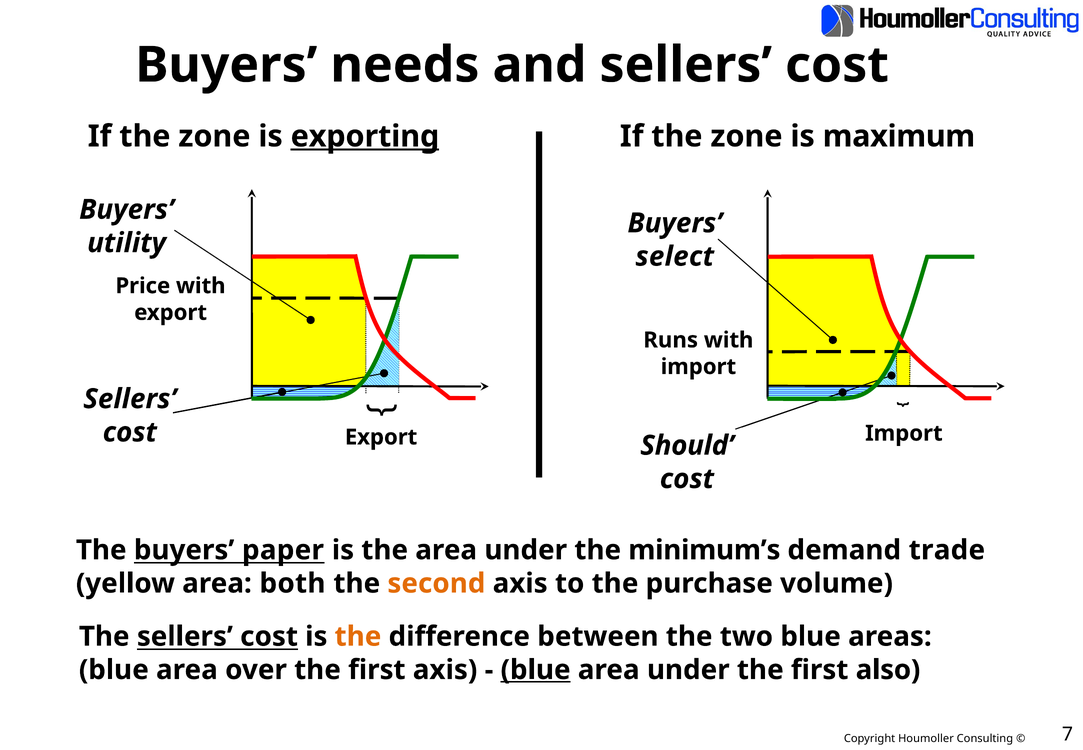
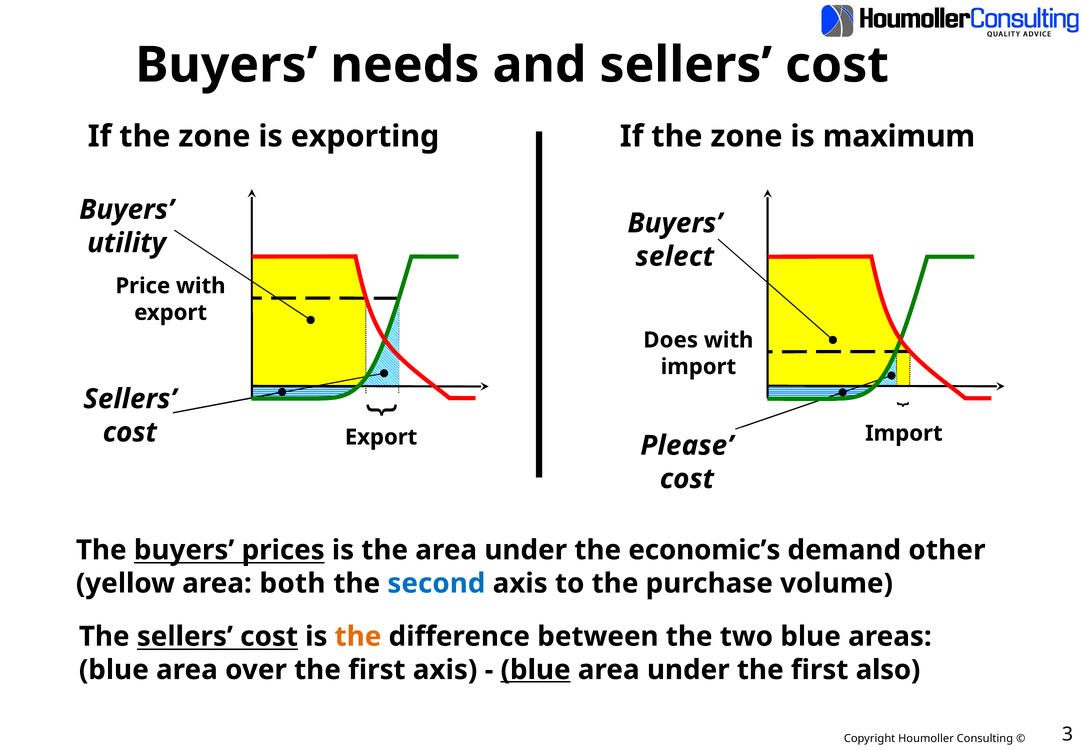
exporting underline: present -> none (365, 136)
Runs: Runs -> Does (671, 340)
Should: Should -> Please (687, 445)
paper: paper -> prices (283, 550)
minimum’s: minimum’s -> economic’s (704, 550)
trade: trade -> other (947, 550)
second colour: orange -> blue (436, 583)
7: 7 -> 3 (1068, 734)
